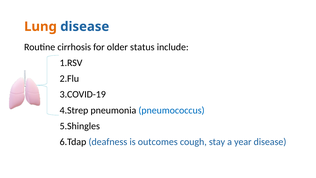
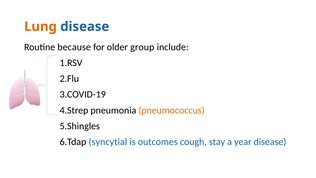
cirrhosis: cirrhosis -> because (74, 47)
status: status -> group (142, 47)
pneumococcus colour: blue -> orange (172, 110)
deafness: deafness -> syncytial (108, 142)
